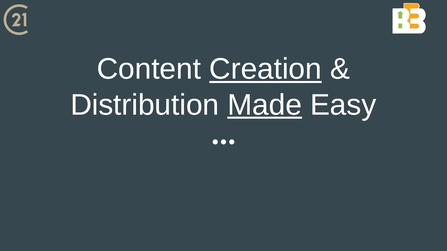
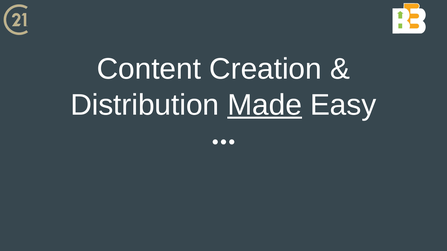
Creation underline: present -> none (266, 69)
